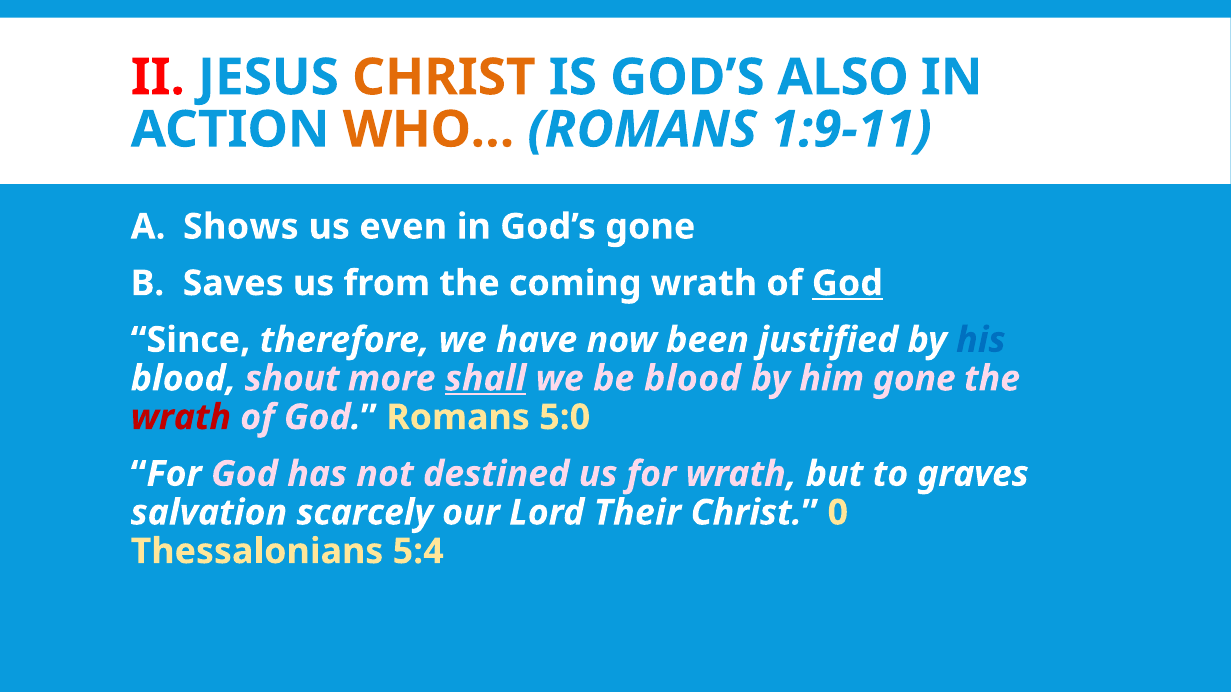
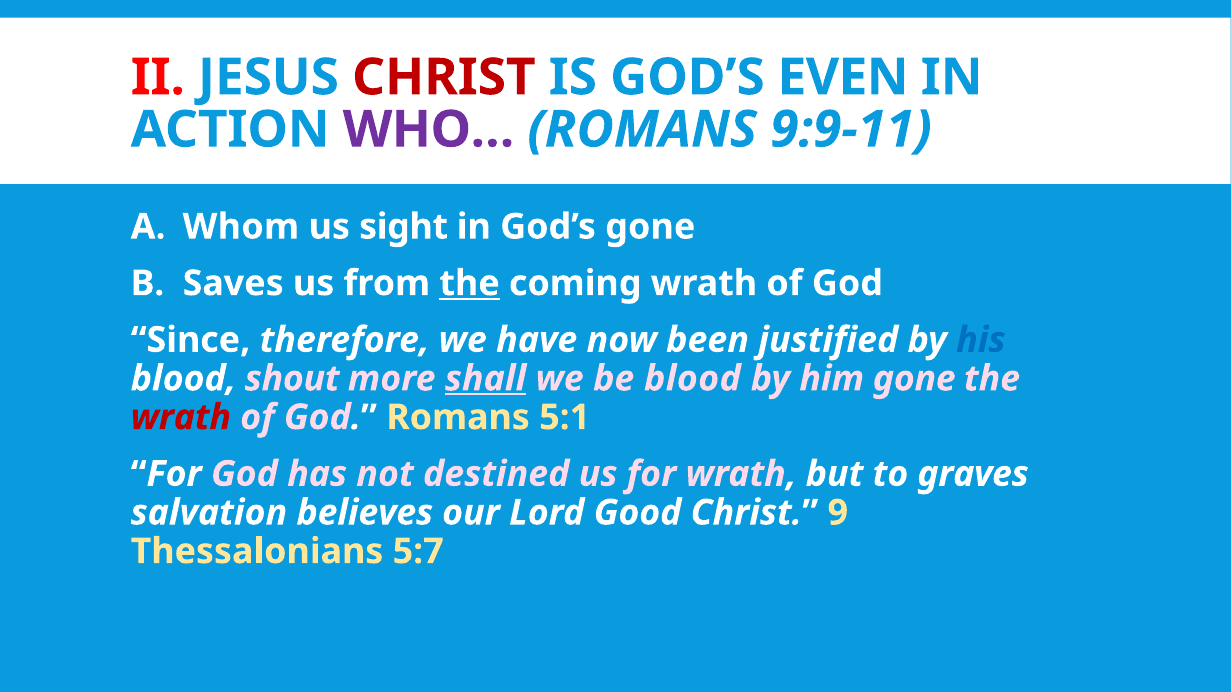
CHRIST colour: orange -> red (444, 77)
ALSO: ALSO -> EVEN (843, 77)
WHO… colour: orange -> purple (429, 130)
1:9-11: 1:9-11 -> 9:9-11 (851, 130)
Shows: Shows -> Whom (241, 227)
even: even -> sight (404, 227)
the underline: none -> present (470, 284)
God underline: present -> none (847, 284)
5:0: 5:0 -> 5:1 (565, 418)
scarcely: scarcely -> believes (365, 513)
Their: Their -> Good (638, 513)
0: 0 -> 9 (838, 513)
5:4: 5:4 -> 5:7 (418, 552)
